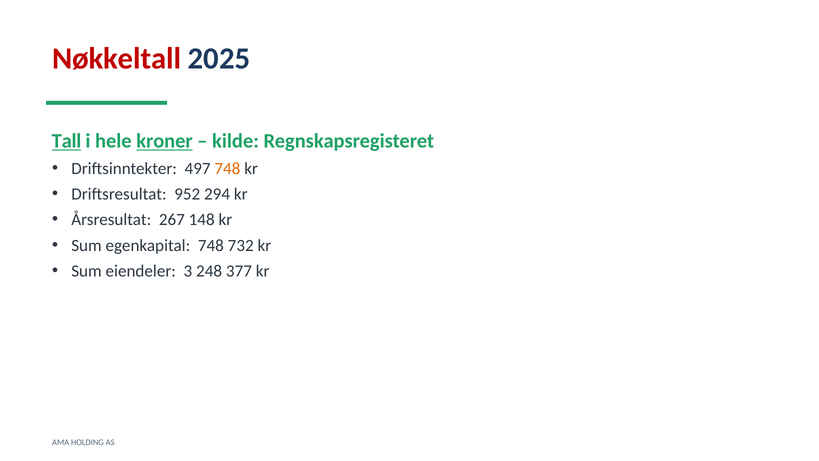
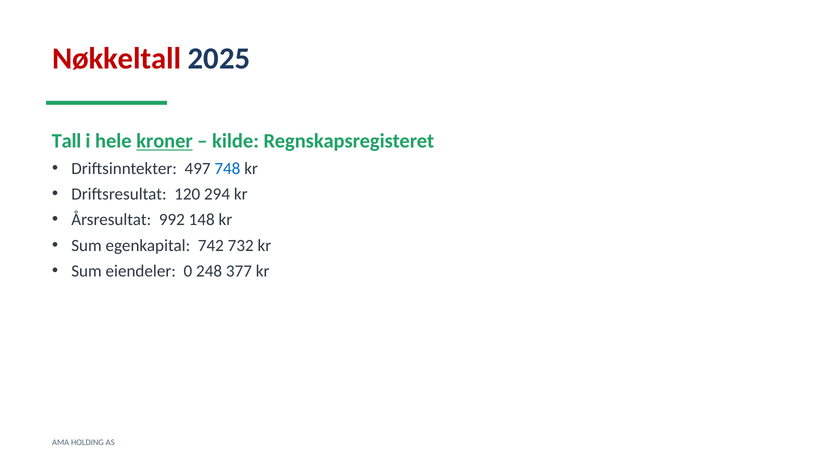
Tall underline: present -> none (67, 141)
748 colour: orange -> blue (227, 168)
952: 952 -> 120 (187, 194)
267: 267 -> 992 (172, 220)
egenkapital 748: 748 -> 742 (211, 245)
3: 3 -> 0 (188, 271)
